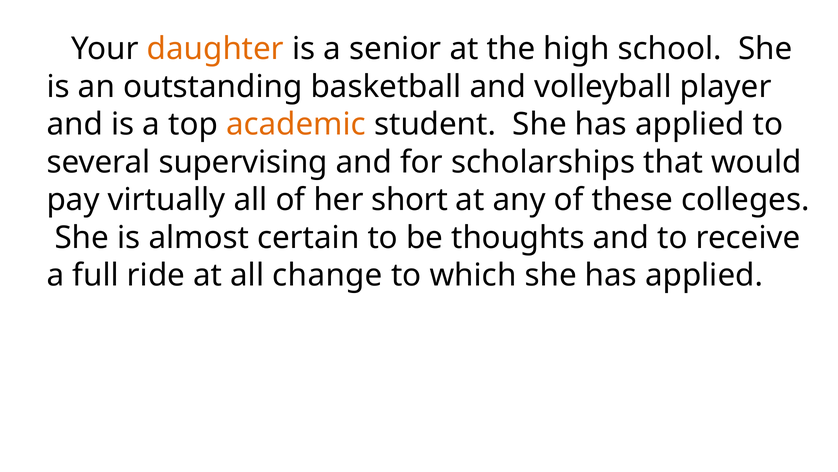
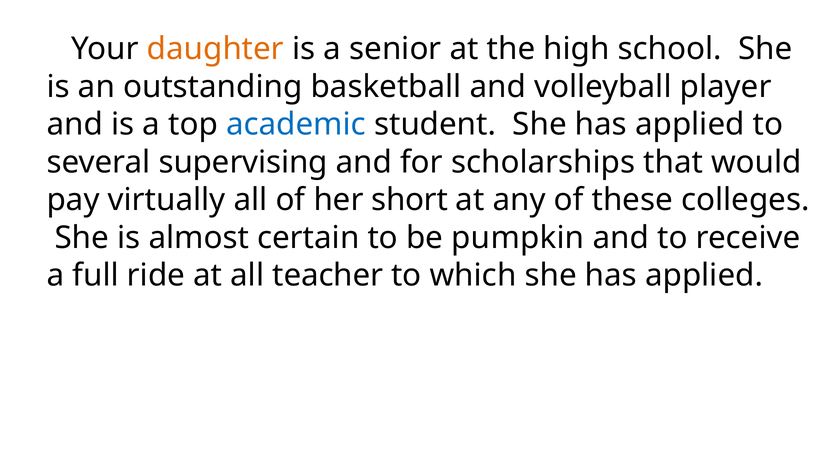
academic colour: orange -> blue (296, 124)
thoughts: thoughts -> pumpkin (518, 237)
change: change -> teacher (328, 275)
